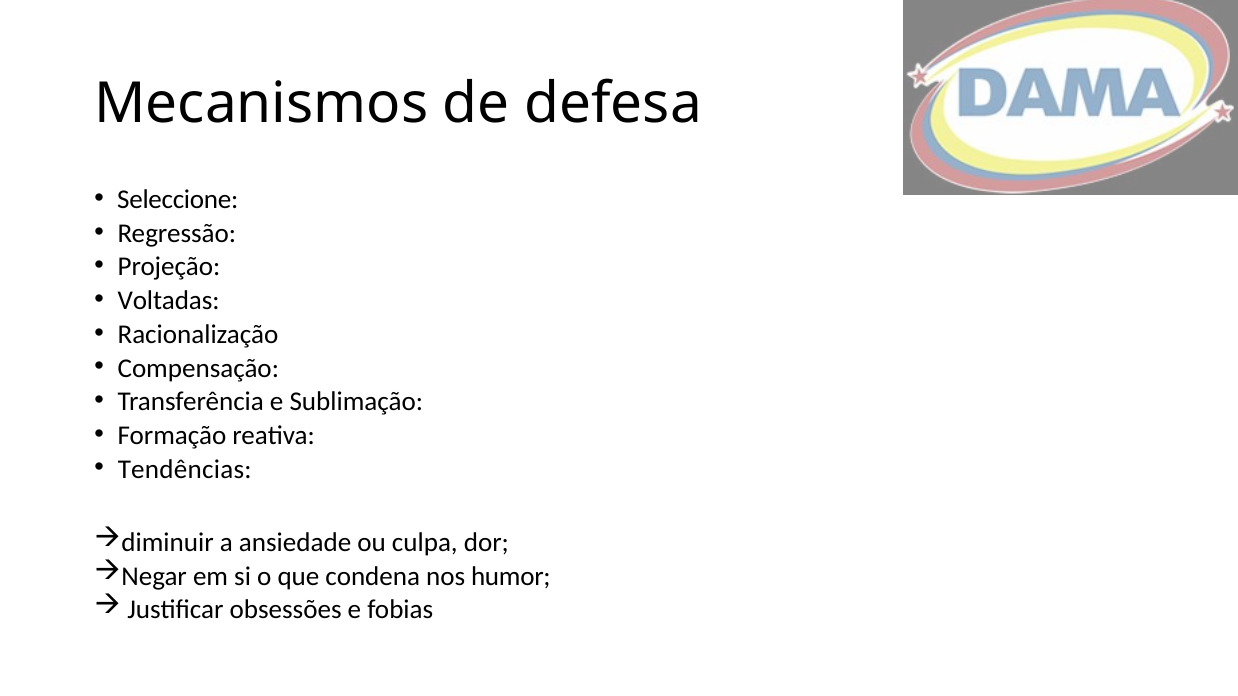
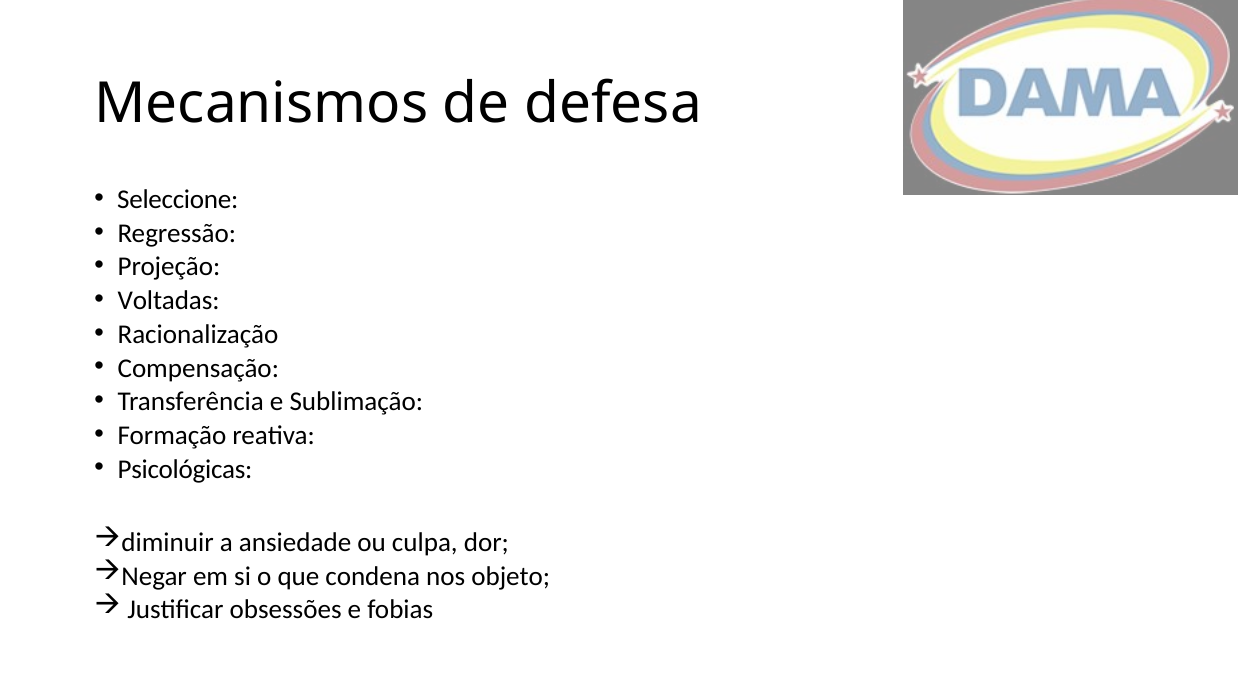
Tendências: Tendências -> Psicológicas (185, 469)
humor: humor -> objeto (511, 576)
